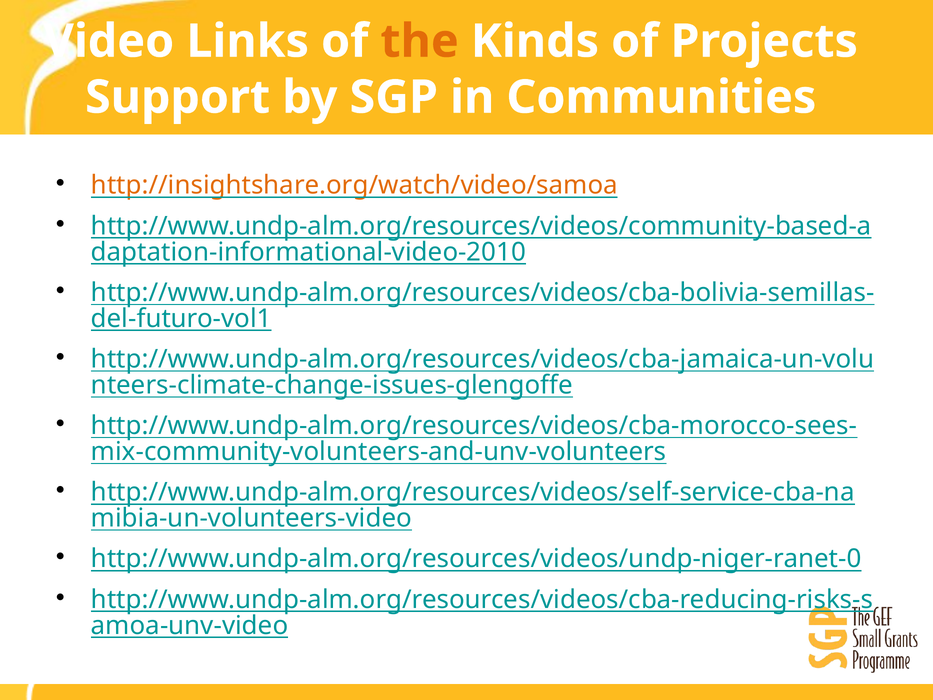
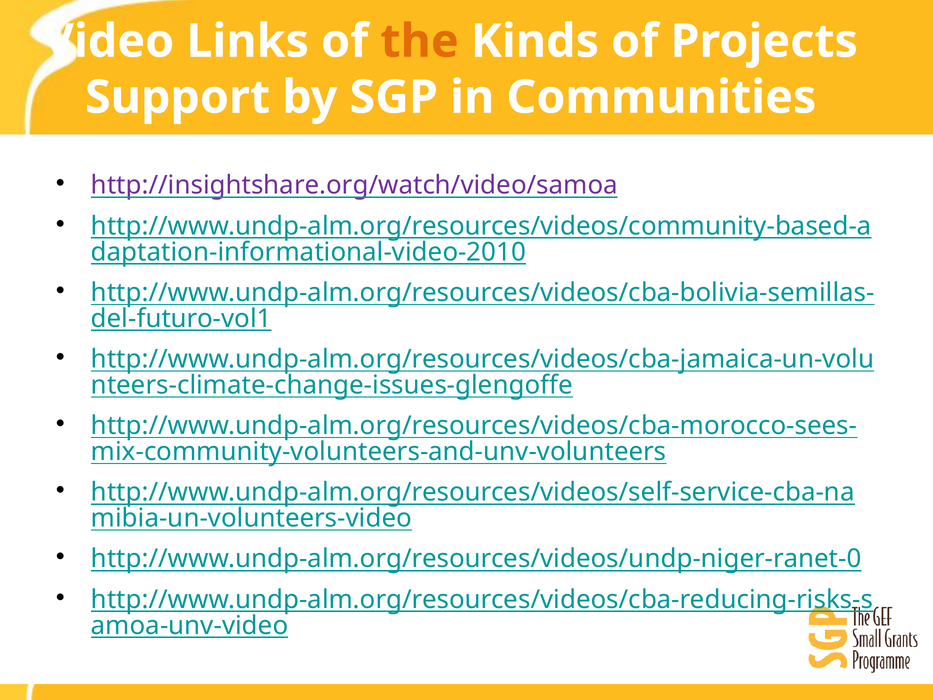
http://insightshare.org/watch/video/samoa colour: orange -> purple (354, 185)
